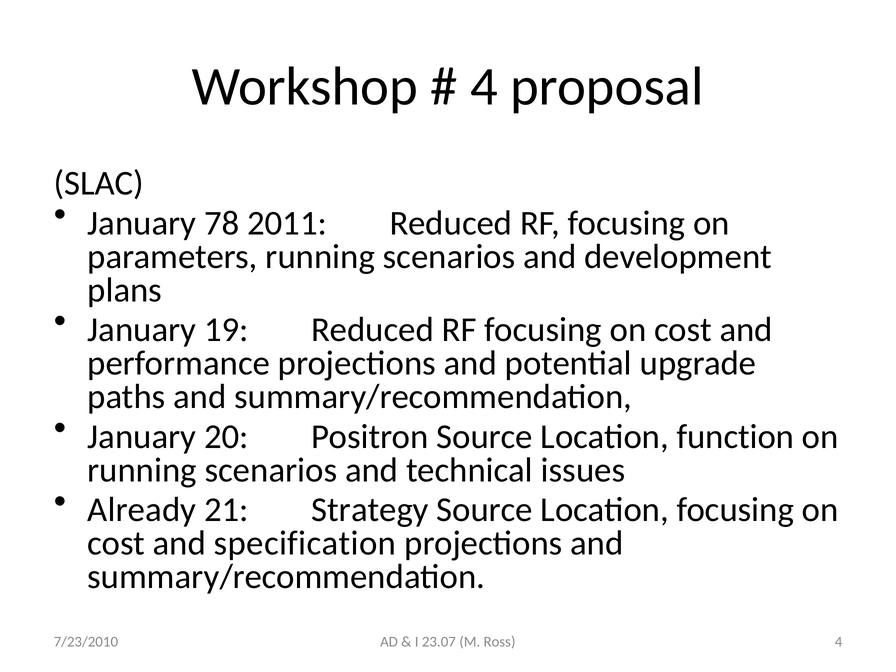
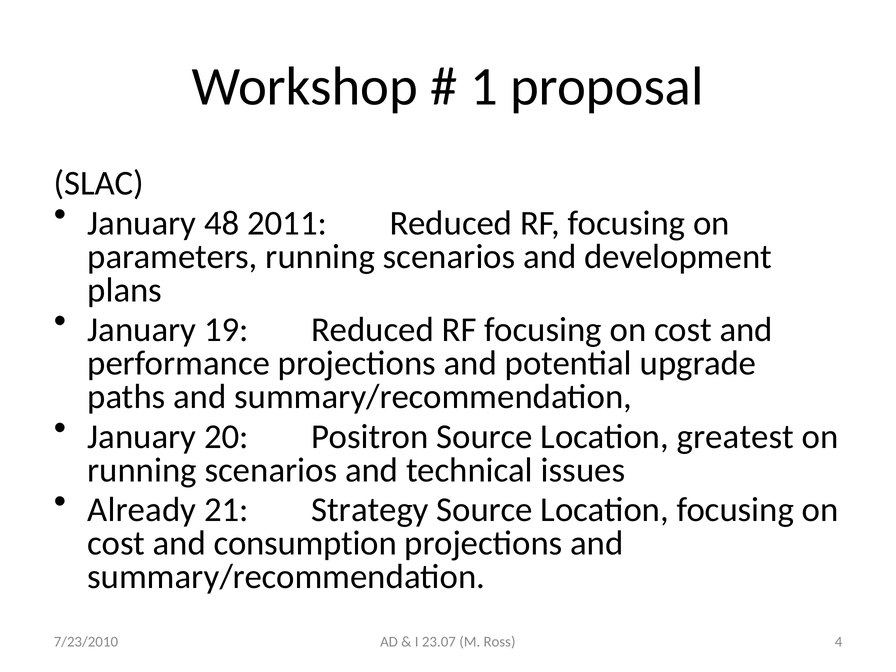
4: 4 -> 1 (484, 87)
78: 78 -> 48 (222, 223)
function: function -> greatest (735, 437)
specification: specification -> consumption (305, 543)
